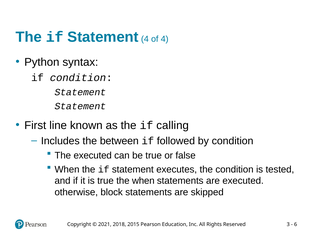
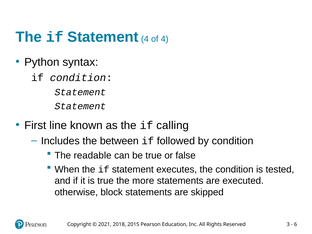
The executed: executed -> readable (93, 155)
the when: when -> more (143, 181)
